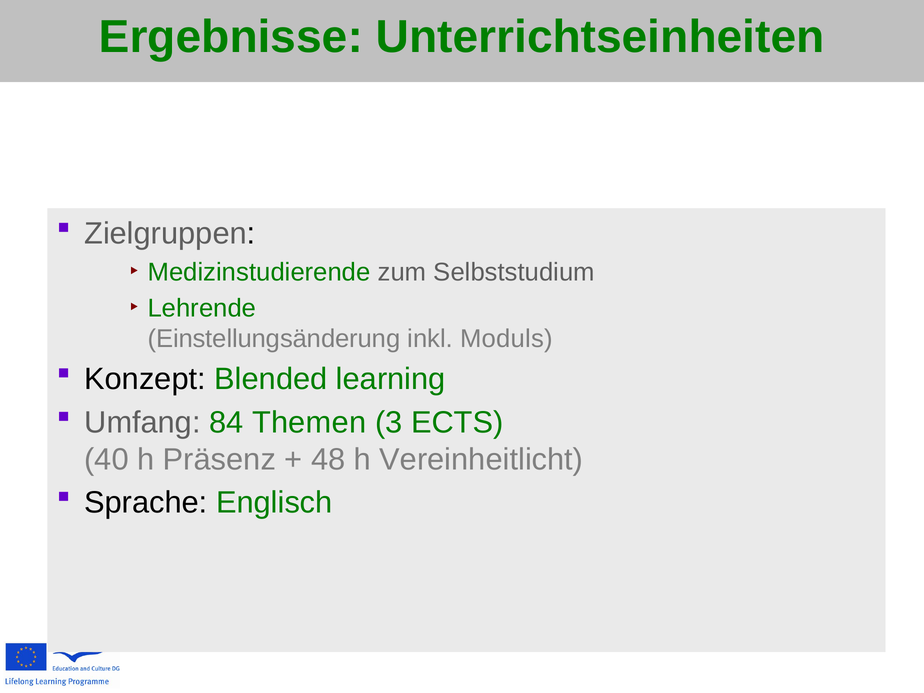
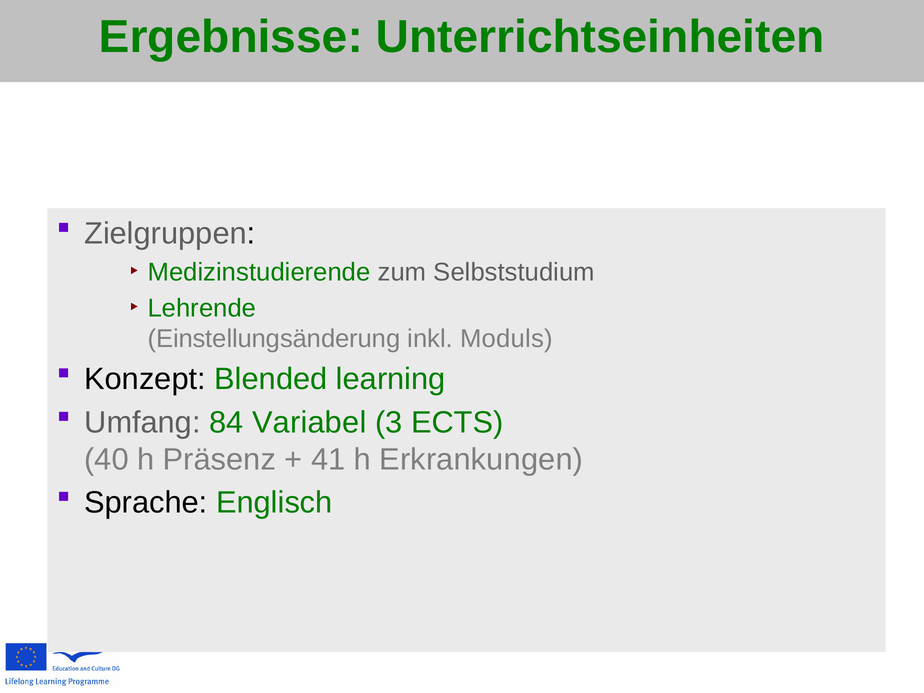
Themen: Themen -> Variabel (309, 422)
48: 48 -> 41 (328, 459)
Vereinheitlicht: Vereinheitlicht -> Erkrankungen (481, 459)
